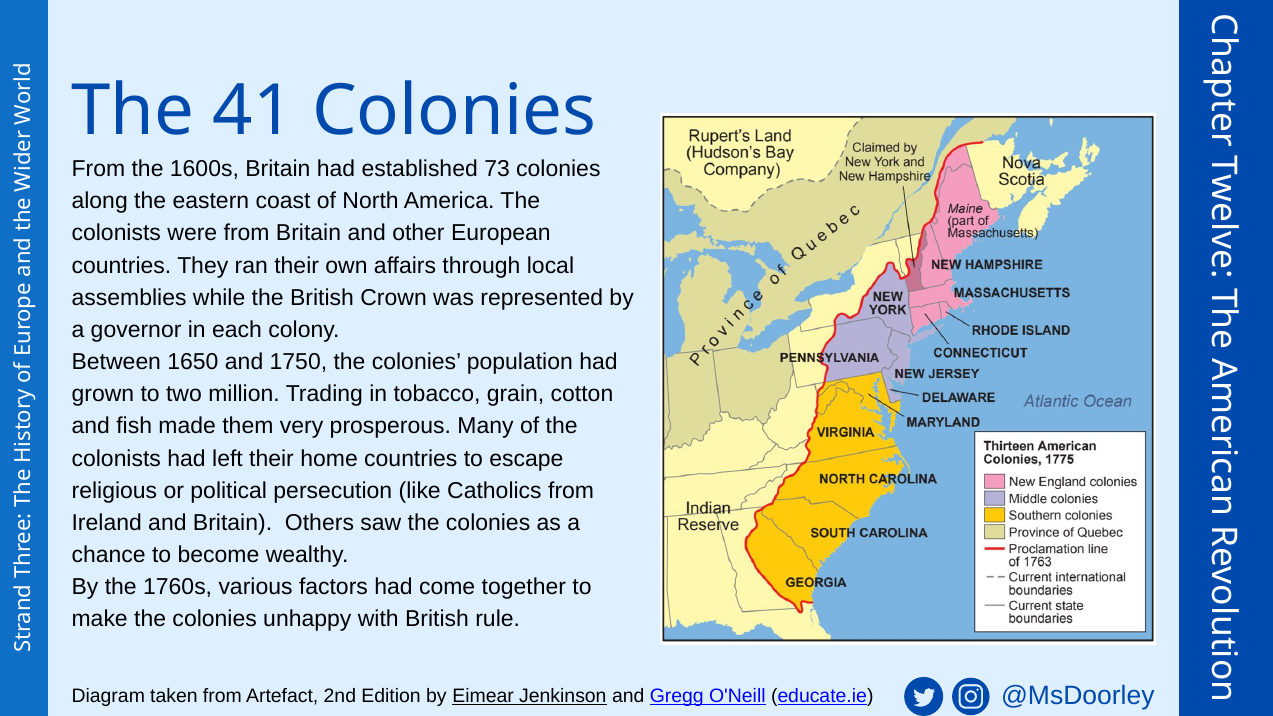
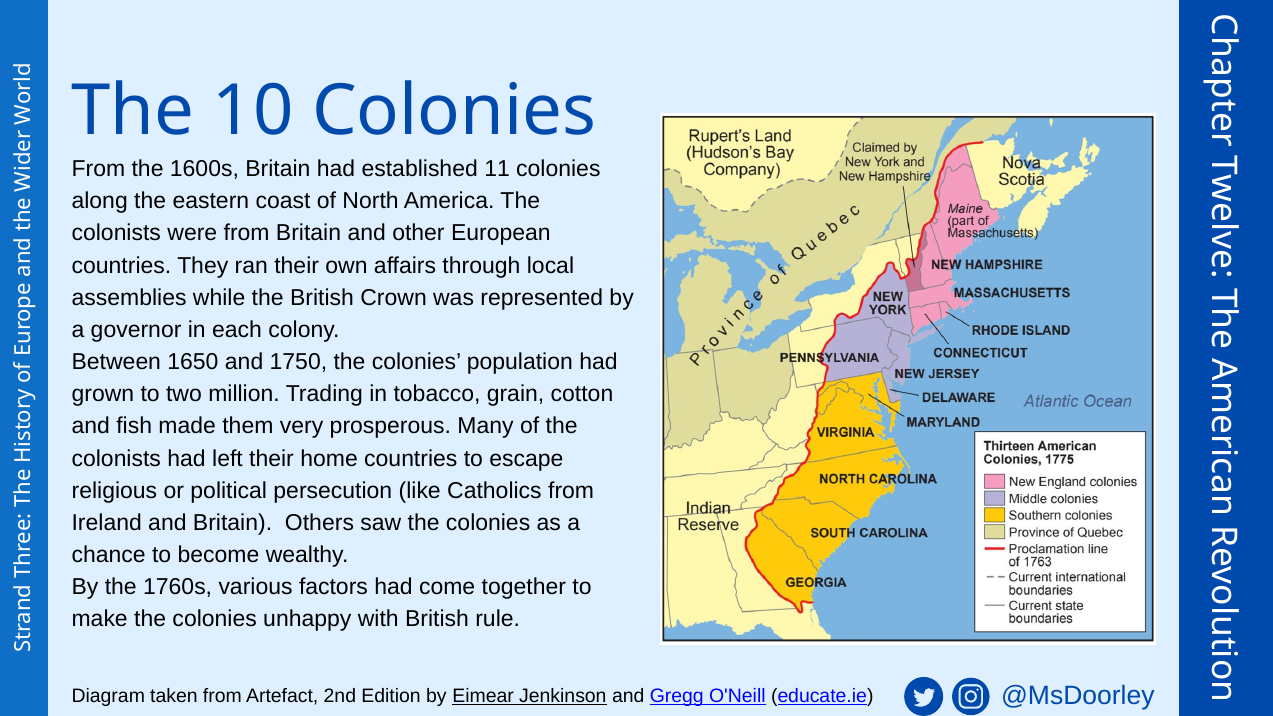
41: 41 -> 10 (253, 111)
73: 73 -> 11 (497, 169)
